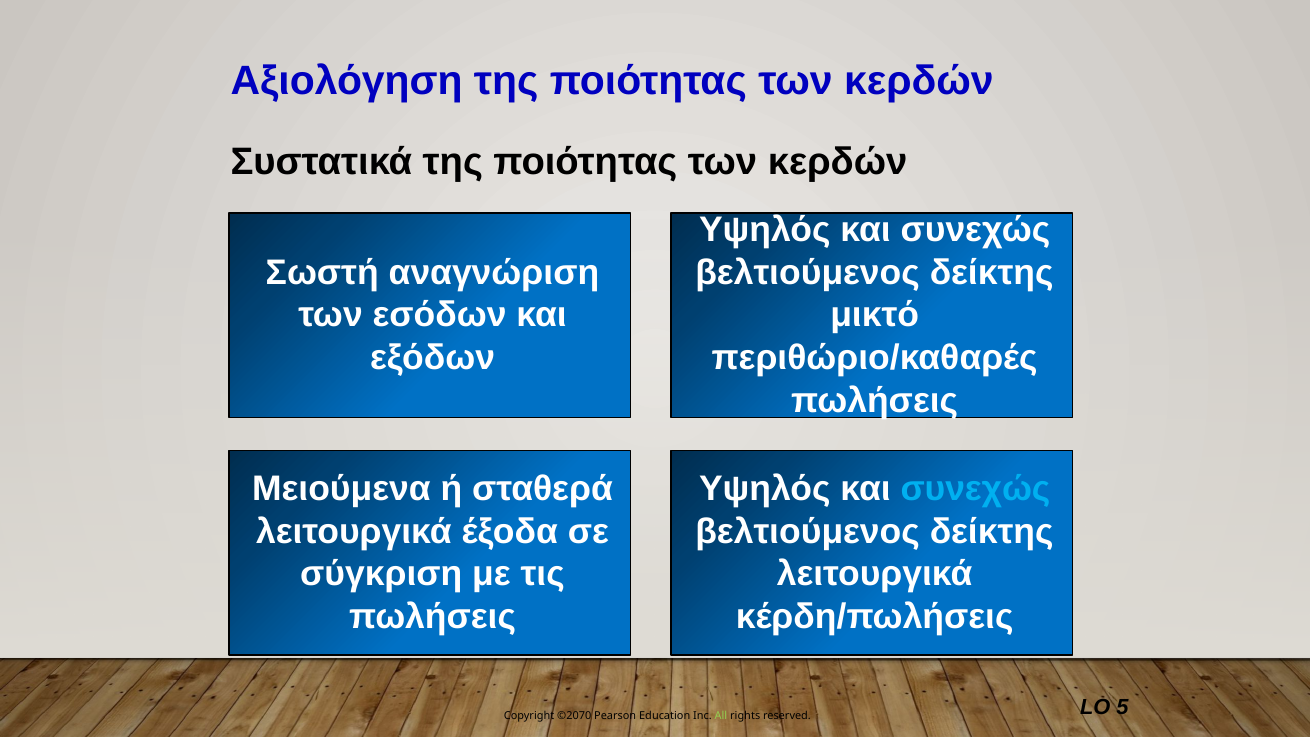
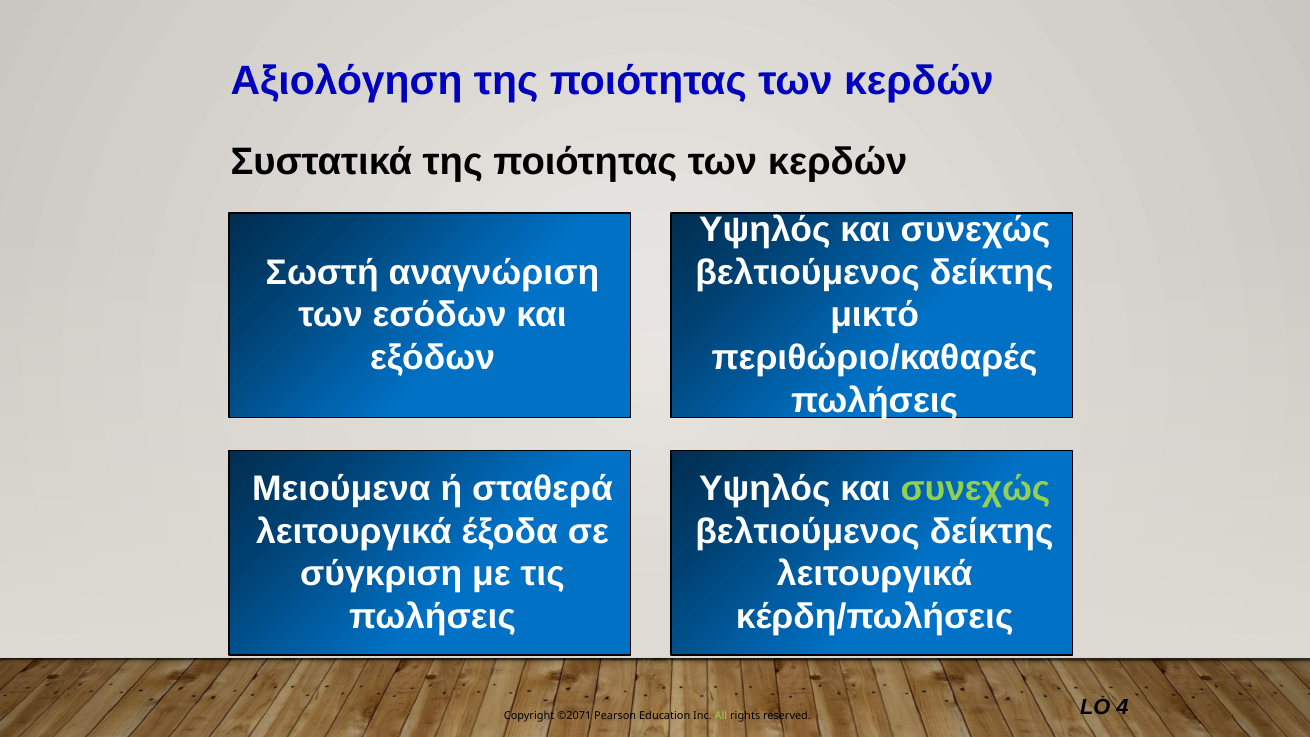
συνεχώς colour: light blue -> light green (975, 489)
5: 5 -> 4 (1122, 707)
©2070: ©2070 -> ©2071 (574, 716)
